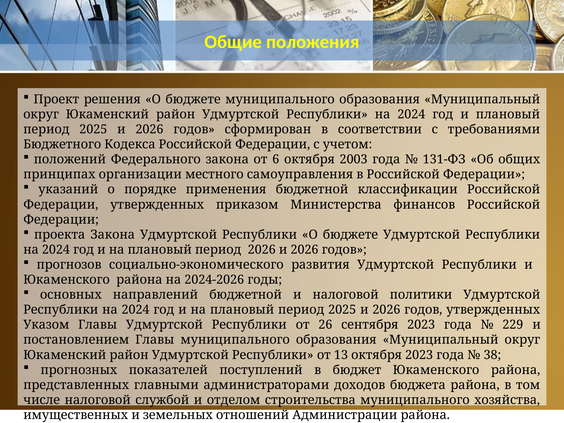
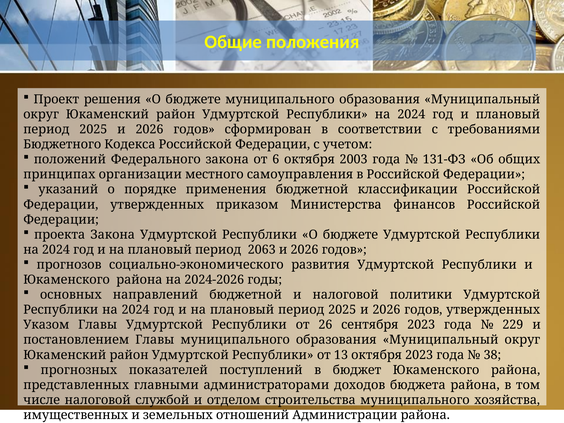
период 2026: 2026 -> 2063 (262, 250)
